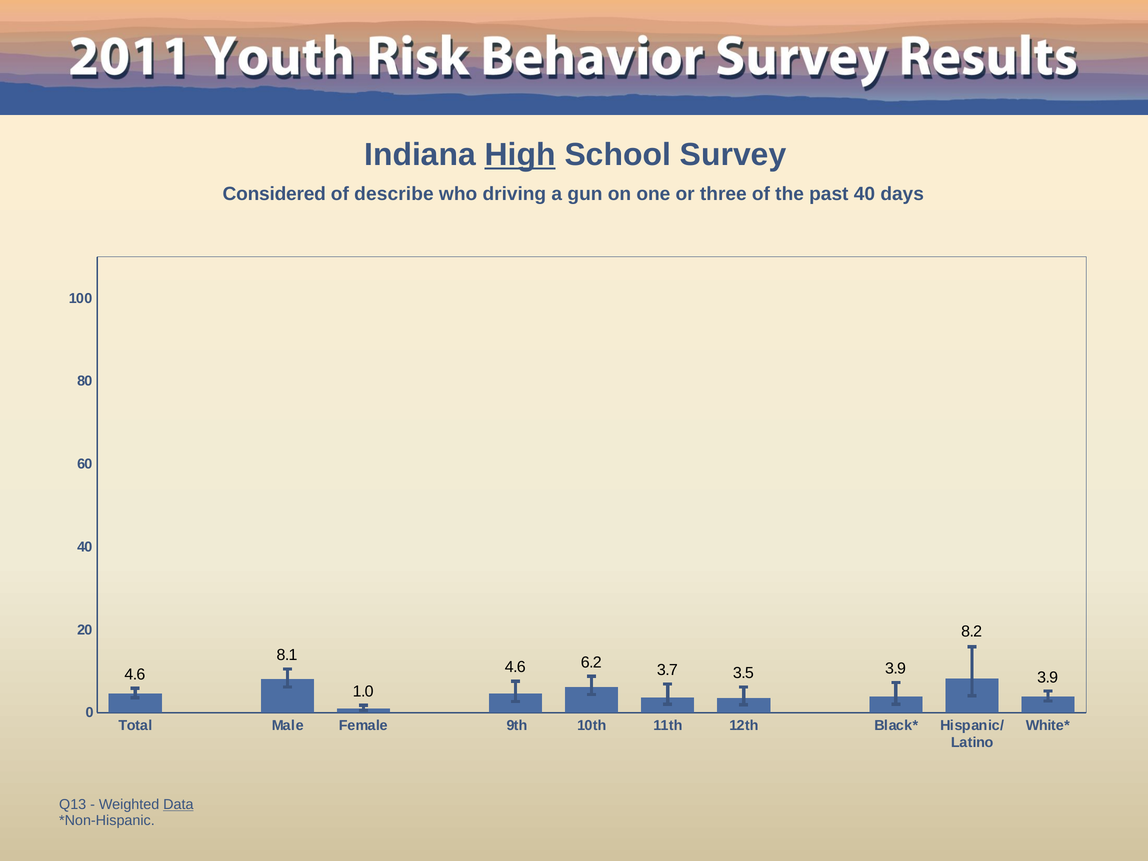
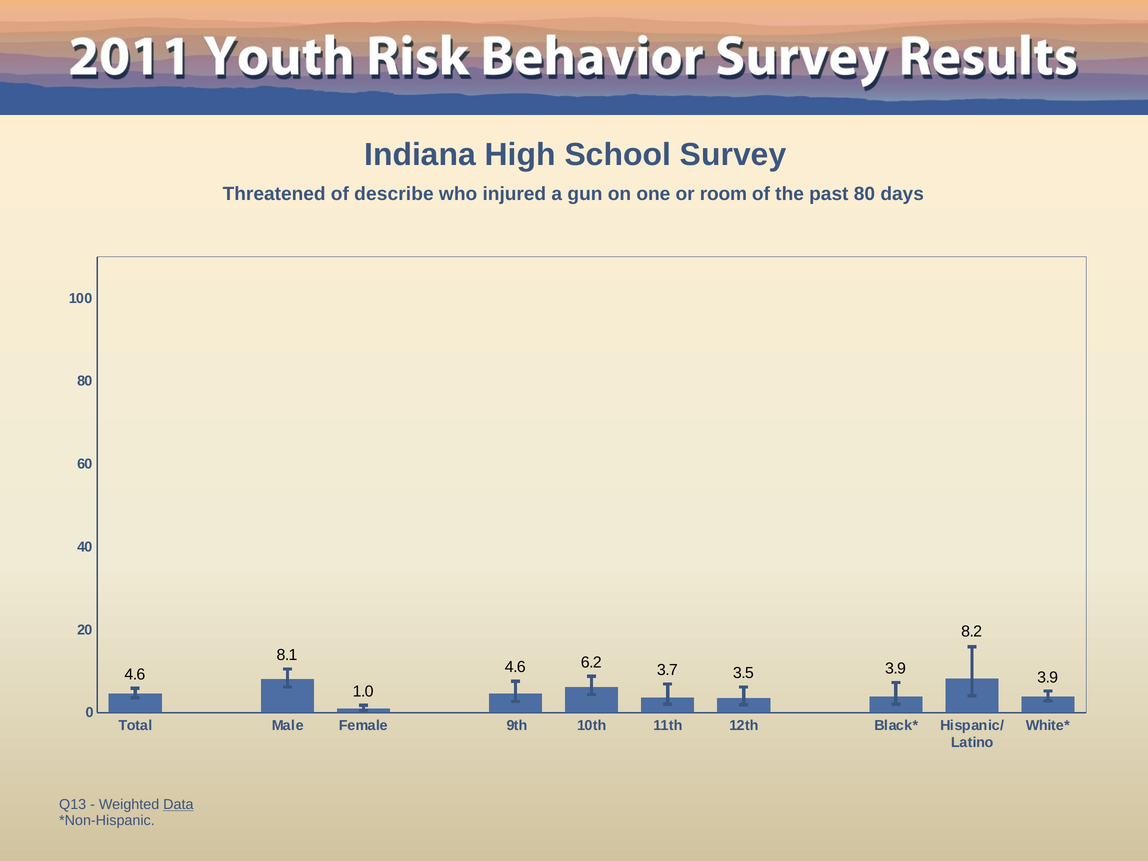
High underline: present -> none (520, 155)
Considered: Considered -> Threatened (274, 194)
driving: driving -> injured (514, 194)
three: three -> room (723, 194)
past 40: 40 -> 80 (864, 194)
